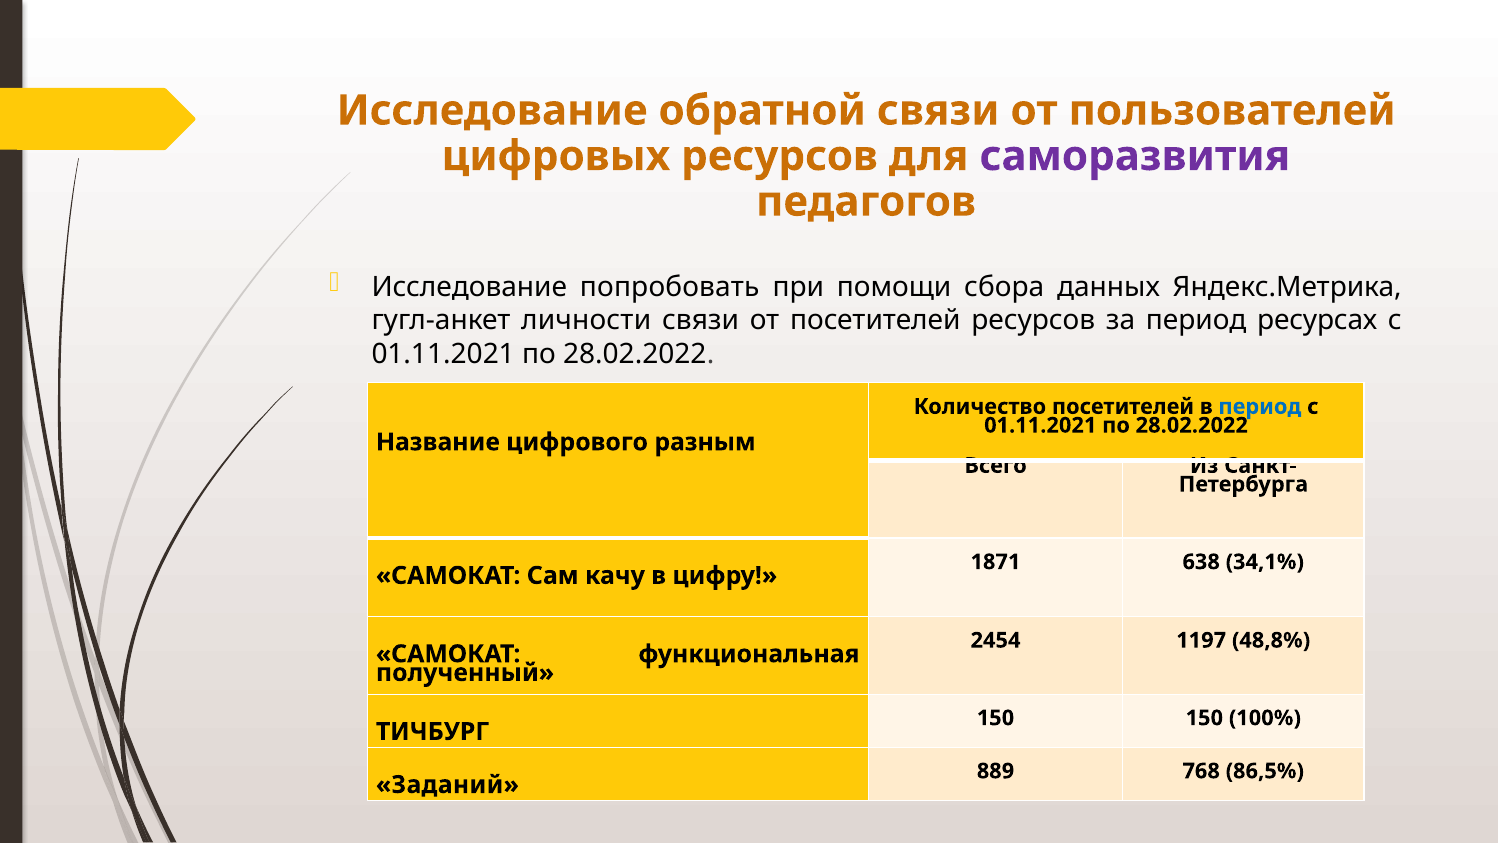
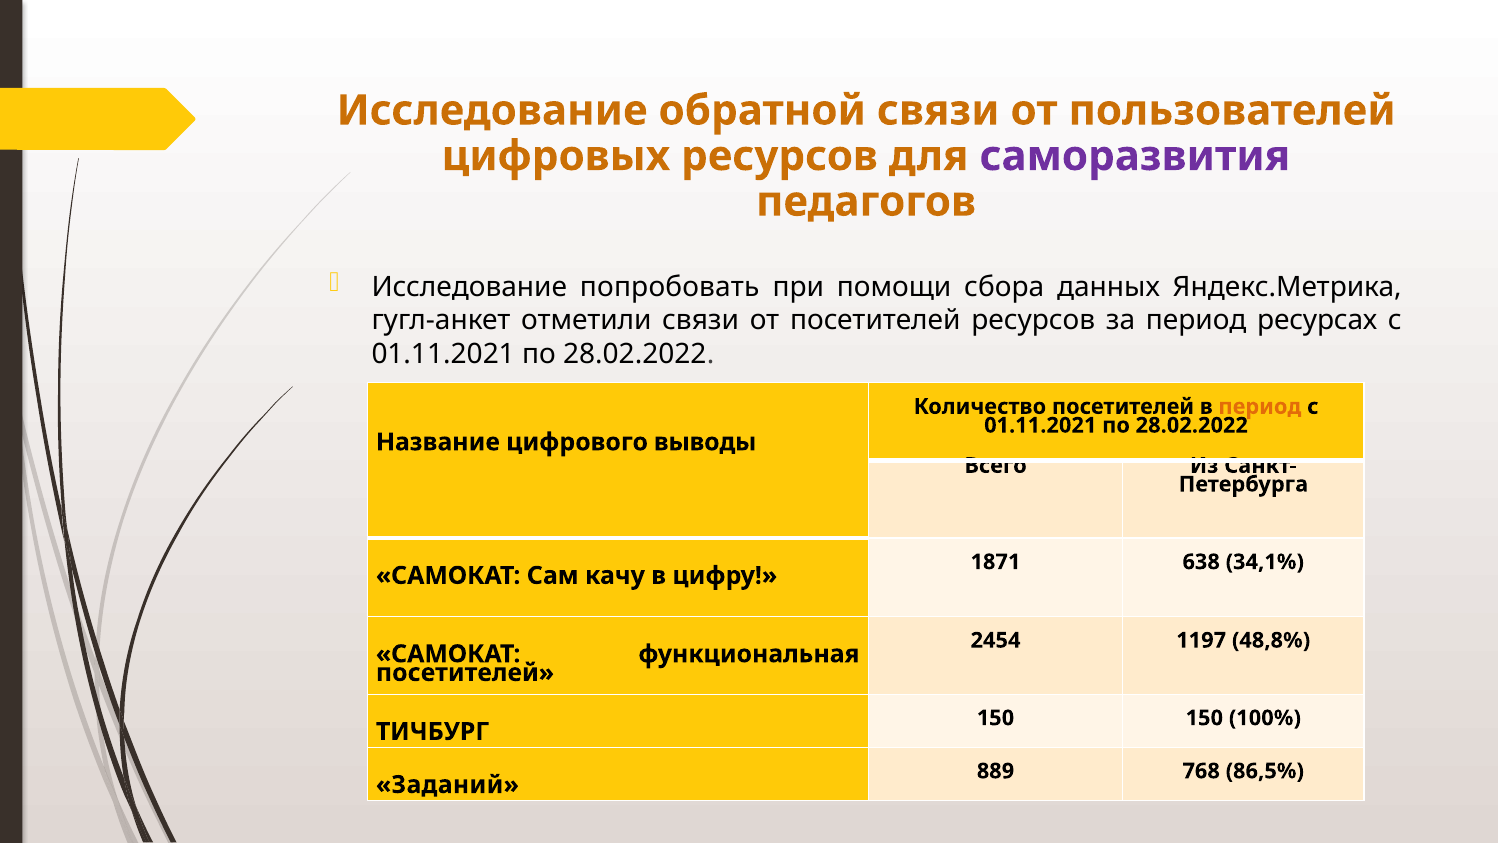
личности: личности -> отметили (586, 320)
период colour: blue -> orange (1260, 406)
разным: разным -> выводы (705, 442)
полученный: полученный -> посетителей (465, 672)
